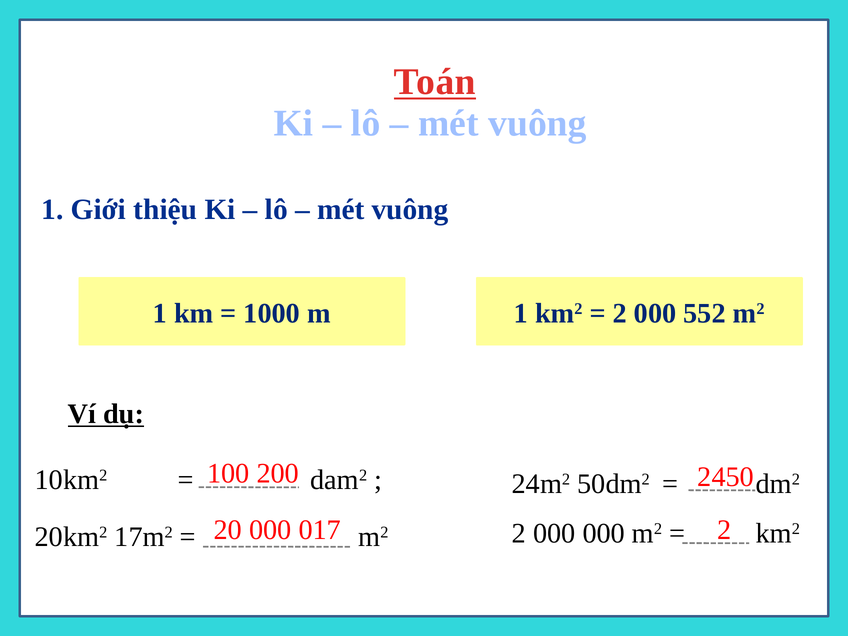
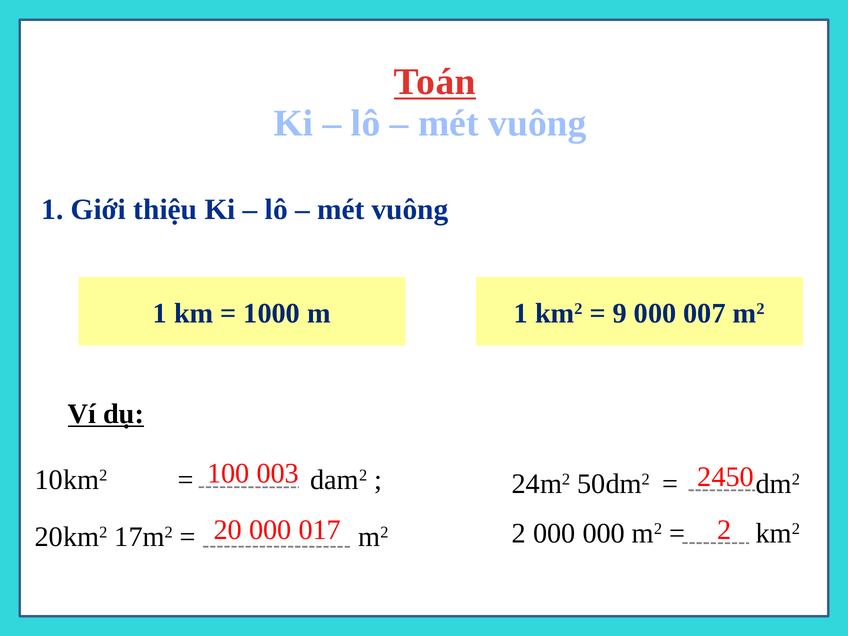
2: 2 -> 9 (620, 313)
552: 552 -> 007 (705, 313)
200: 200 -> 003 (278, 474)
